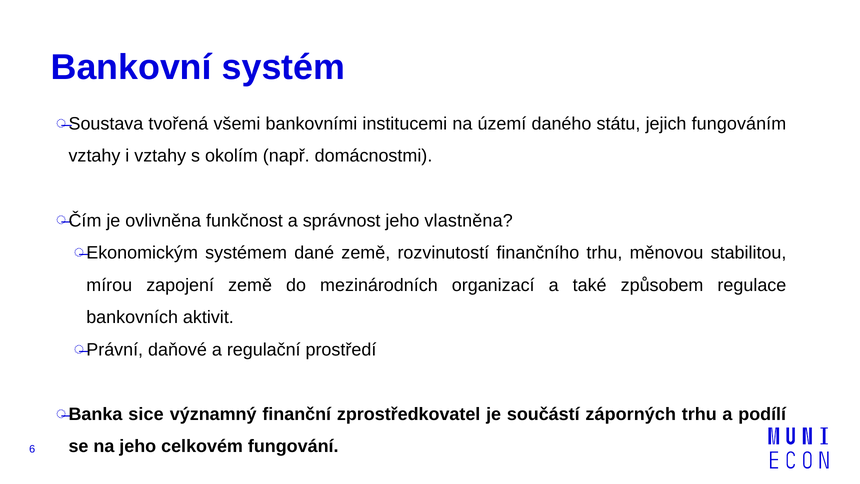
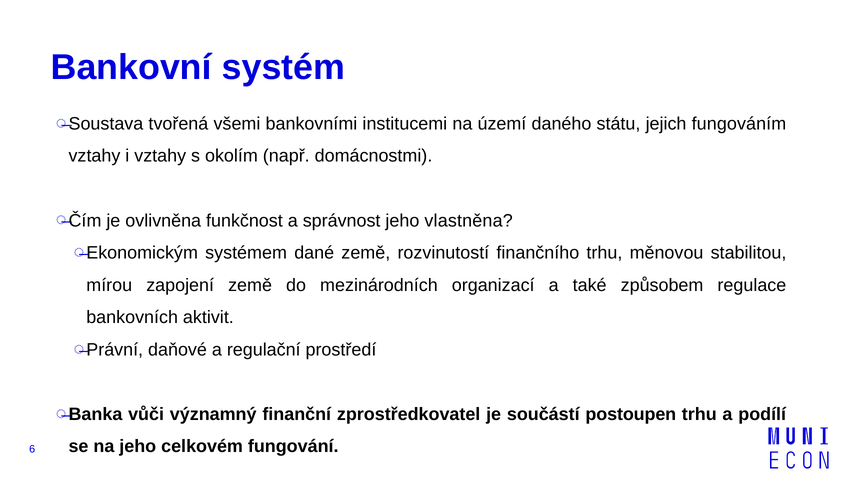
sice: sice -> vůči (146, 414)
záporných: záporných -> postoupen (631, 414)
